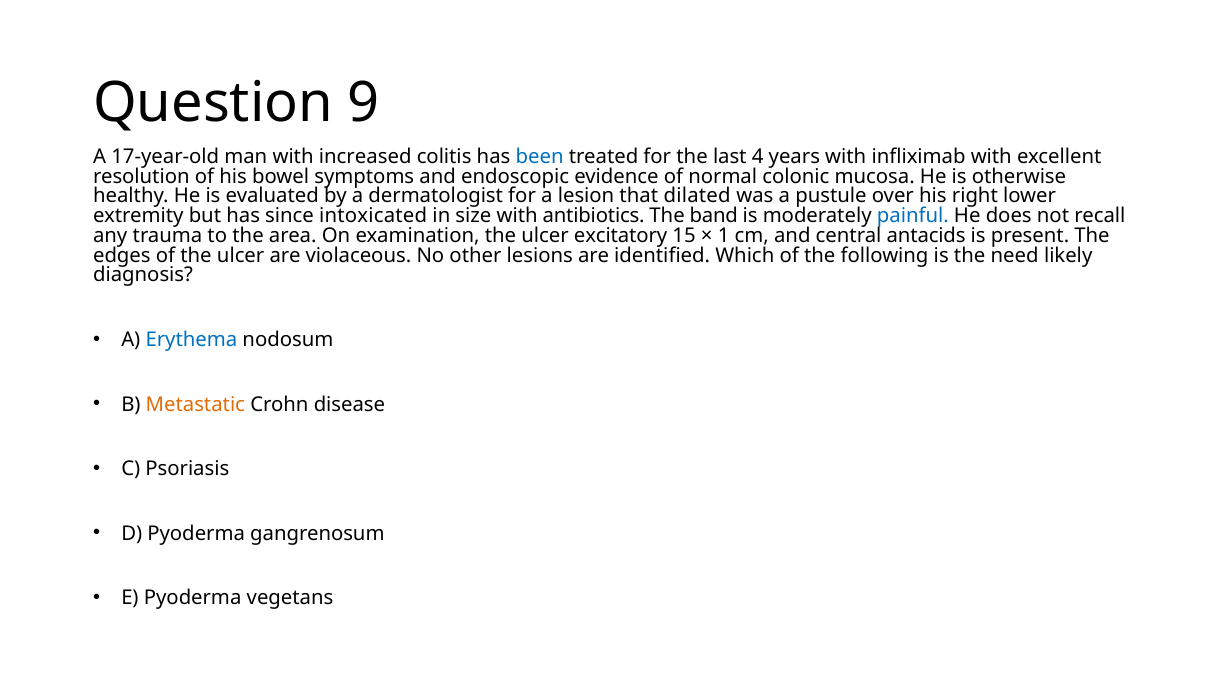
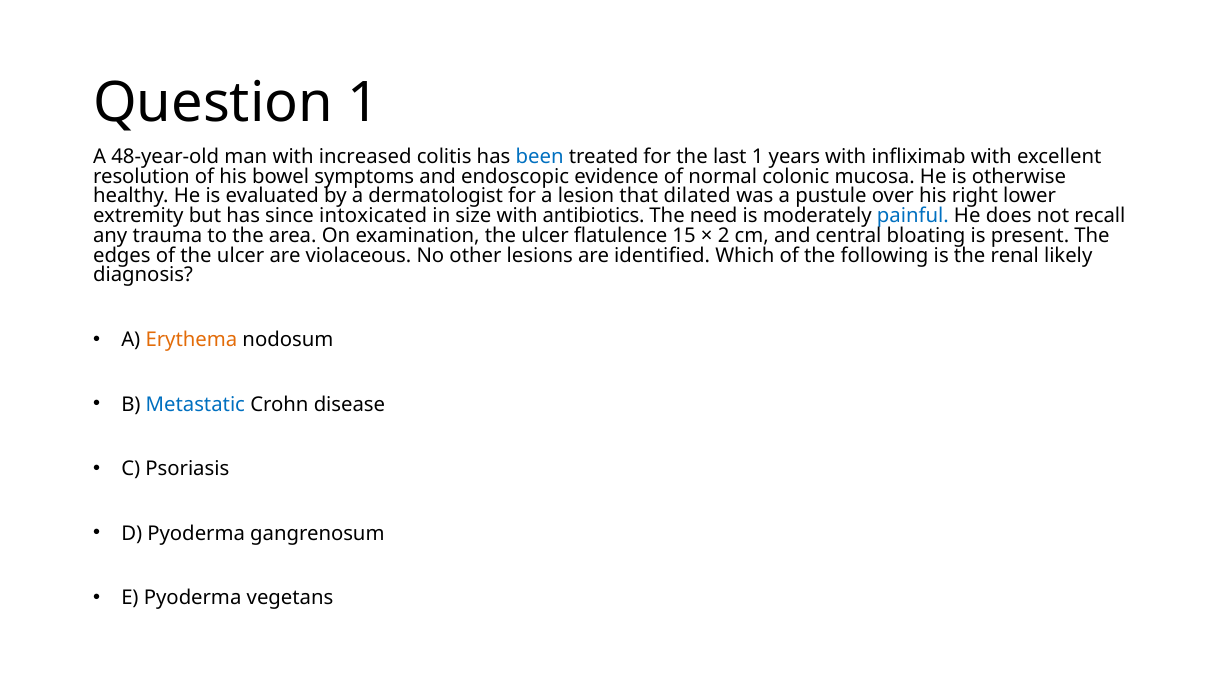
Question 9: 9 -> 1 (363, 103)
17-year-old: 17-year-old -> 48-year-old (165, 157)
last 4: 4 -> 1 (758, 157)
band: band -> need (714, 216)
excitatory: excitatory -> flatulence (621, 236)
1: 1 -> 2 (724, 236)
antacids: antacids -> bloating (926, 236)
need: need -> renal (1015, 255)
Erythema colour: blue -> orange (191, 340)
Metastatic colour: orange -> blue (195, 405)
